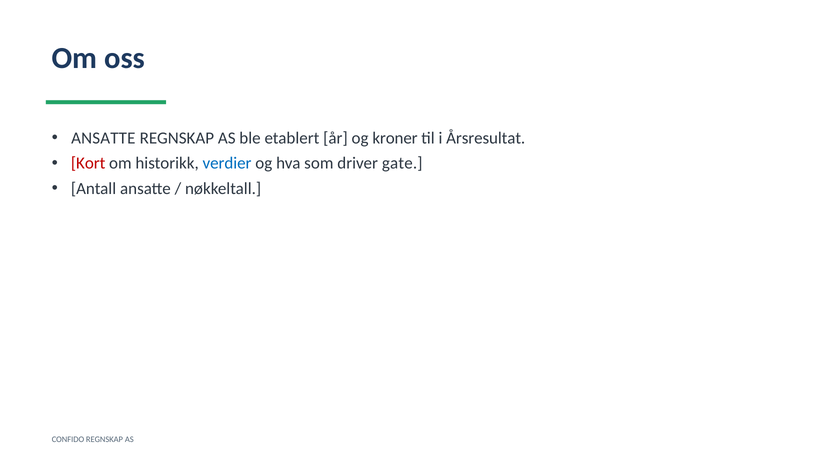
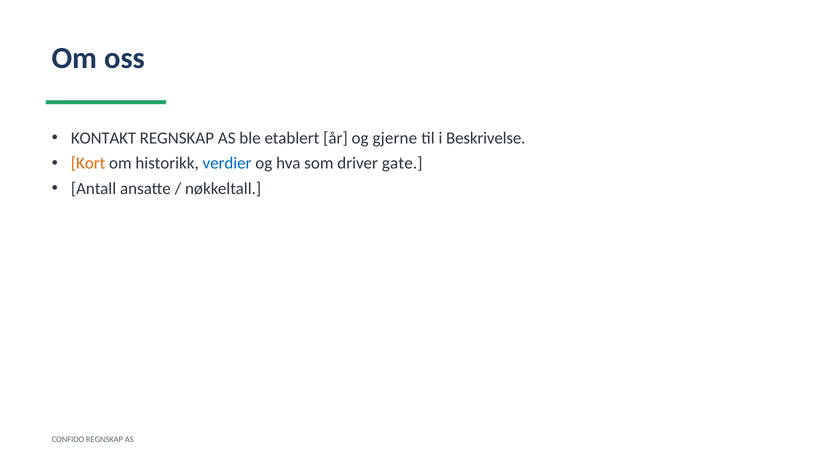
ANSATTE: ANSATTE -> KONTAKT (104, 138)
kroner: kroner -> gjerne (395, 138)
Årsresultat: Årsresultat -> Beskrivelse (486, 138)
Kort colour: red -> orange (88, 164)
